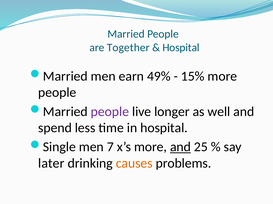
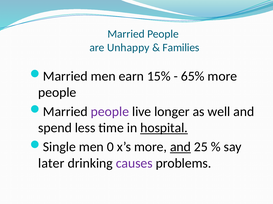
Together: Together -> Unhappy (128, 48)
Hospital: Hospital -> Families (181, 48)
49%: 49% -> 15% (159, 76)
15%: 15% -> 65% (193, 76)
hospital underline: none -> present (164, 128)
7: 7 -> 0 (110, 147)
causes colour: orange -> purple (134, 164)
